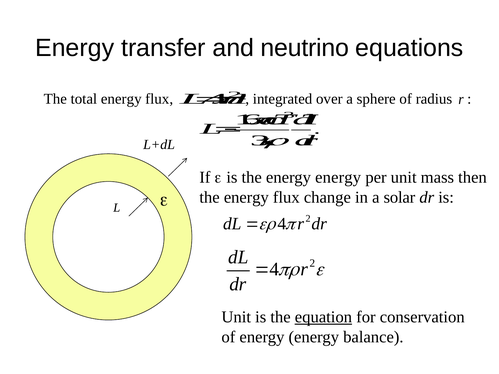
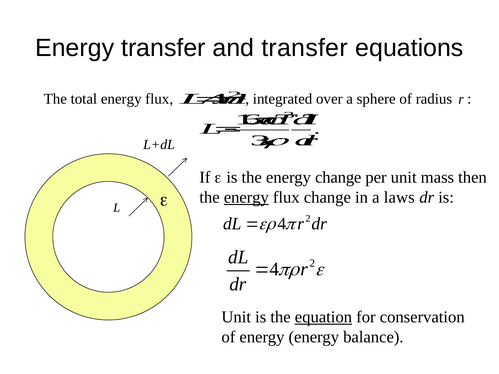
and neutrino: neutrino -> transfer (305, 48)
the energy energy: energy -> change (338, 177)
energy underline: none -> present (246, 197)
solar: solar -> laws (399, 197)
